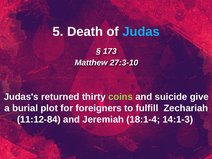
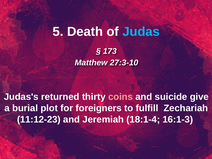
coins colour: light green -> pink (120, 97)
11:12-84: 11:12-84 -> 11:12-23 (39, 119)
14:1-3: 14:1-3 -> 16:1-3 (178, 119)
